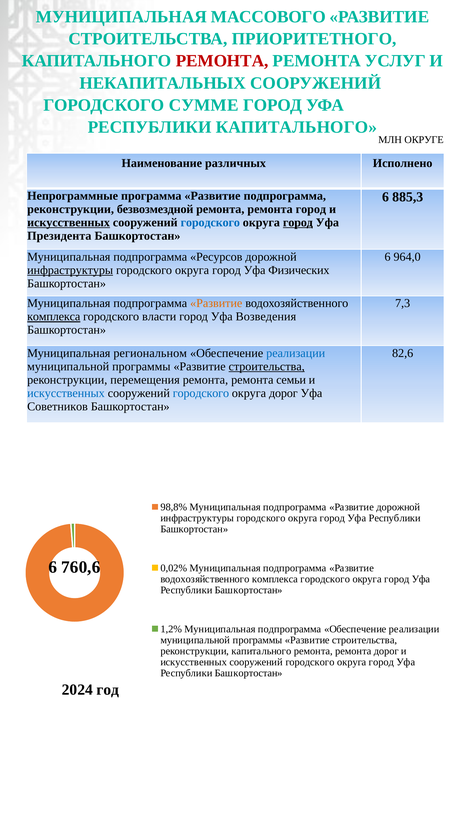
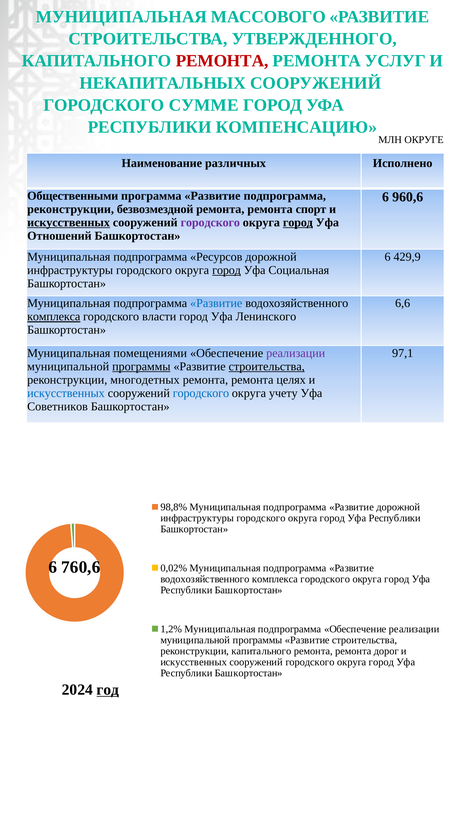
ПРИОРИТЕТНОГО: ПРИОРИТЕТНОГО -> УТВЕРЖДЕННОГО (314, 39)
РЕСПУБЛИКИ КАПИТАЛЬНОГО: КАПИТАЛЬНОГО -> КОМПЕНСАЦИЮ (296, 127)
Непрограммные: Непрограммные -> Общественными (73, 196)
885,3: 885,3 -> 960,6 (408, 197)
ремонта город: город -> спорт (311, 209)
городского colour: blue -> purple (210, 223)
Президента: Президента -> Отношений (59, 236)
964,0: 964,0 -> 429,9 (407, 257)
инфраструктуры underline: present -> none (70, 270)
город underline: none -> present (227, 270)
Физических: Физических -> Социальная (299, 270)
Развитие colour: orange -> blue (216, 304)
7,3: 7,3 -> 6,6 (403, 304)
Возведения: Возведения -> Ленинского (266, 317)
региональном: региональном -> помещениями (150, 353)
реализации colour: blue -> purple (296, 353)
82,6: 82,6 -> 97,1 (403, 353)
программы underline: none -> present (141, 367)
перемещения: перемещения -> многодетных (145, 380)
семьи: семьи -> целях (291, 380)
округа дорог: дорог -> учету (283, 393)
год underline: none -> present (108, 690)
